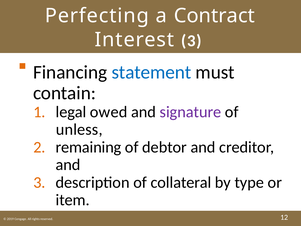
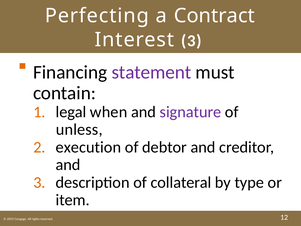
statement colour: blue -> purple (151, 72)
owed: owed -> when (109, 112)
remaining: remaining -> execution (88, 147)
